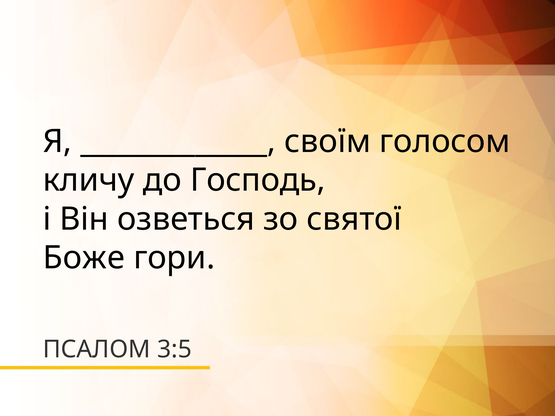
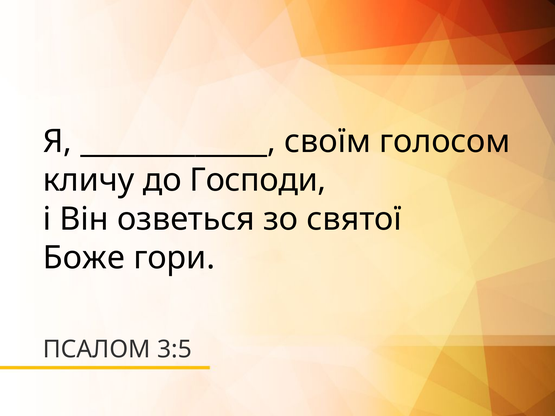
Господь: Господь -> Господи (258, 180)
